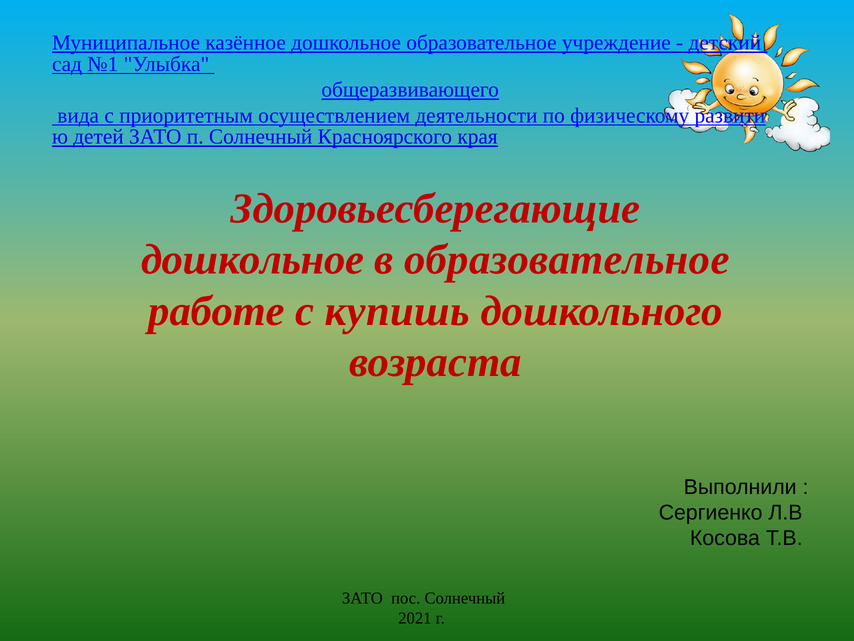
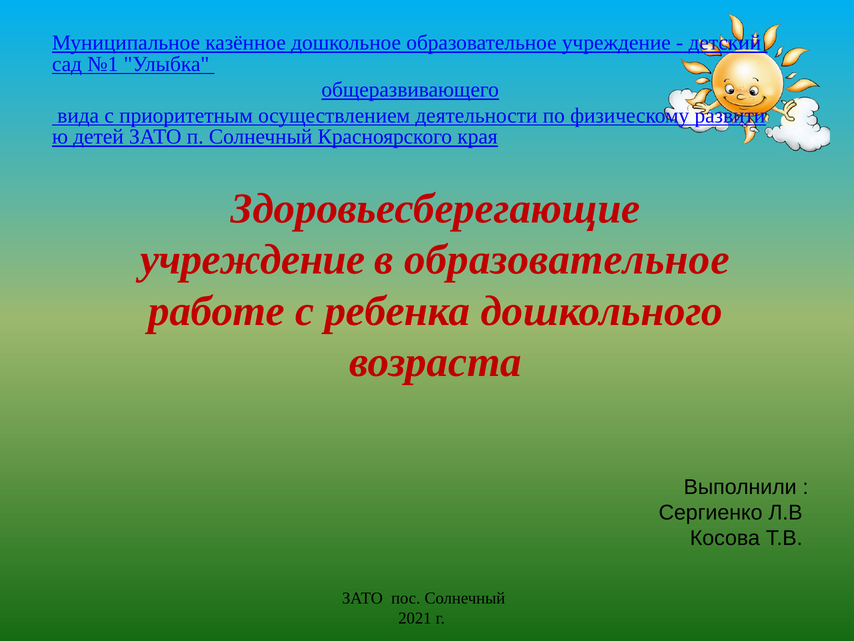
дошкольное: дошкольное -> учреждение (253, 260)
купишь: купишь -> ребенка (398, 311)
